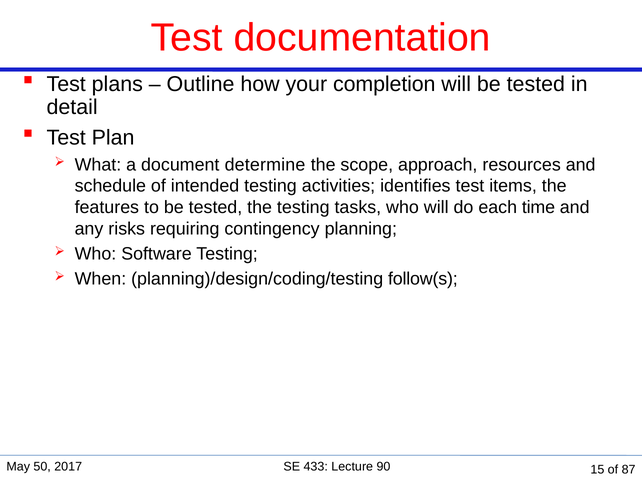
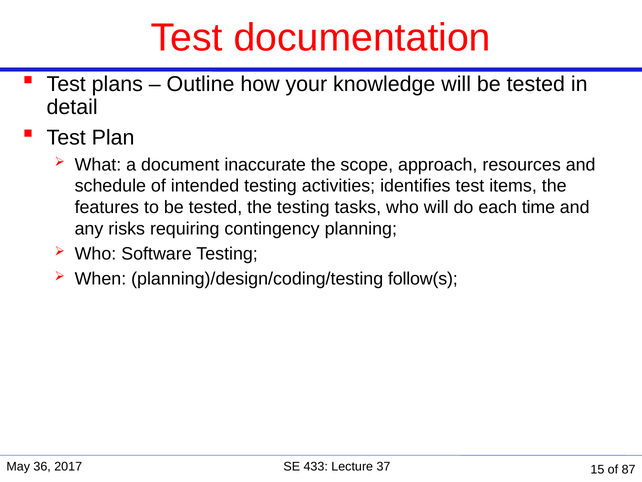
completion: completion -> knowledge (384, 84)
determine: determine -> inaccurate (265, 164)
50: 50 -> 36 (42, 466)
90: 90 -> 37 (383, 466)
